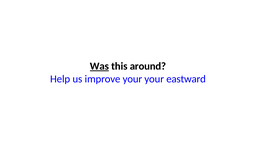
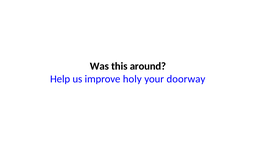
Was underline: present -> none (99, 66)
improve your: your -> holy (132, 79)
eastward: eastward -> doorway (186, 79)
